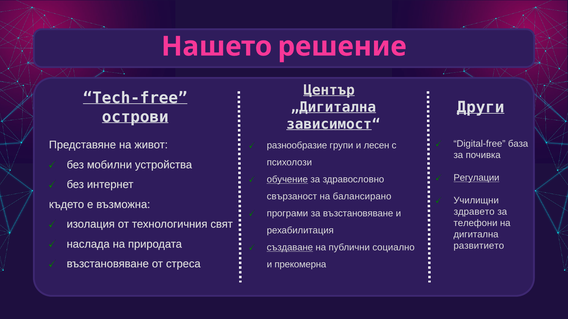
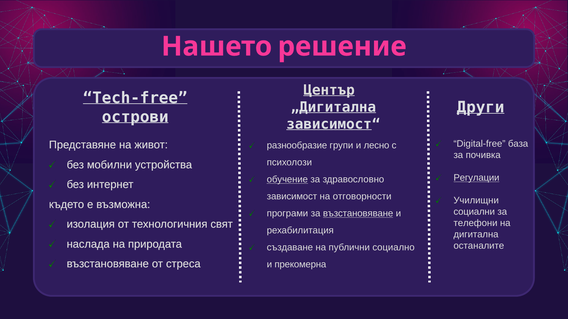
лесен: лесен -> лесно (377, 146)
свързаност: свързаност -> зависимост (292, 197)
балансирано: балансирано -> отговорности (362, 197)
здравето: здравето -> социални (474, 212)
възстановяване underline: none -> present (358, 214)
развитието: развитието -> останалите (479, 246)
създаване underline: present -> none (290, 248)
